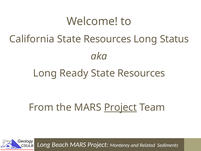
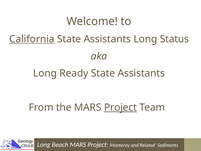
California underline: none -> present (32, 39)
Resources: Resources -> Assistants (107, 39)
Resources: Resources -> Assistants (141, 73)
